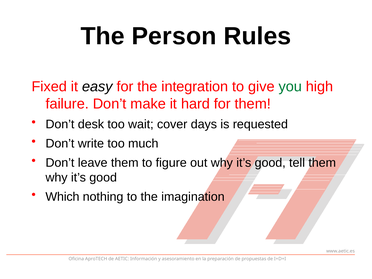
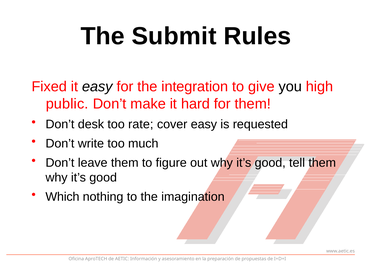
Person: Person -> Submit (174, 36)
you colour: green -> black (290, 87)
failure: failure -> public (67, 104)
wait: wait -> rate (141, 124)
cover days: days -> easy (204, 124)
